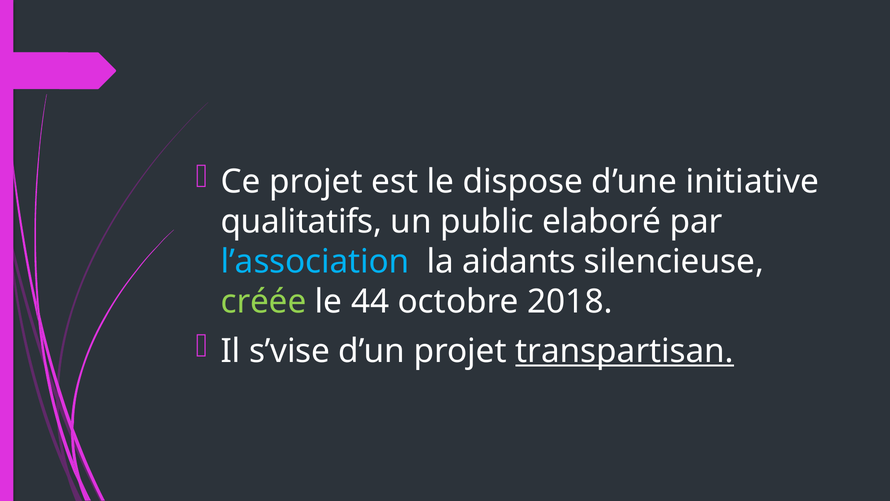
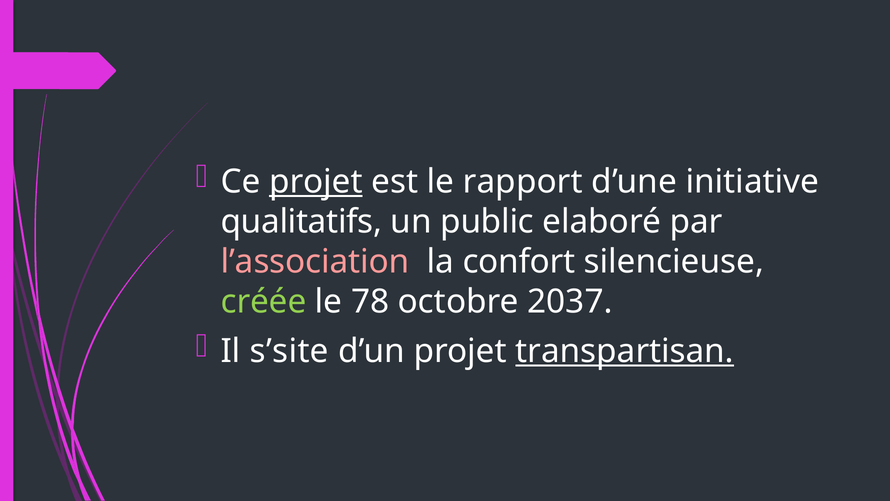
projet underline: none -> present (316, 181)
dispose: dispose -> rapport (523, 181)
l’association colour: light blue -> pink (315, 262)
aidants: aidants -> confort (519, 262)
44: 44 -> 78 (370, 302)
2018: 2018 -> 2037 (570, 302)
s’vise: s’vise -> s’site (289, 351)
